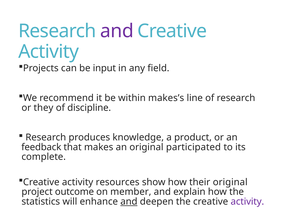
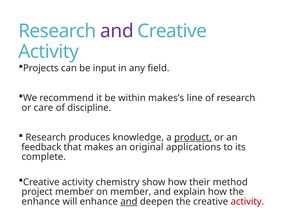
they: they -> care (43, 108)
product underline: none -> present (193, 137)
participated: participated -> applications (193, 147)
resources: resources -> chemistry (118, 182)
their original: original -> method (230, 182)
project outcome: outcome -> member (74, 192)
statistics: statistics -> enhance (41, 201)
activity colour: purple -> red (247, 201)
